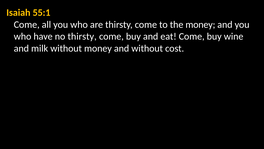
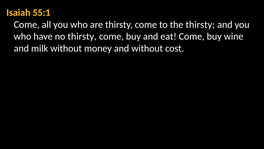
the money: money -> thirsty (200, 24)
